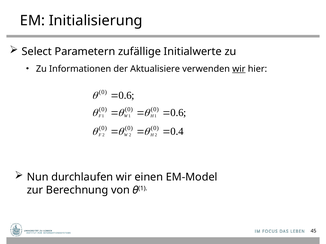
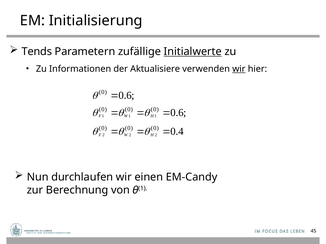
Select: Select -> Tends (37, 52)
Initialwerte underline: none -> present (193, 52)
EM-Model: EM-Model -> EM-Candy (192, 177)
